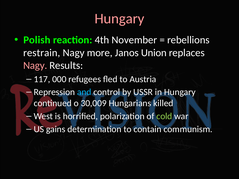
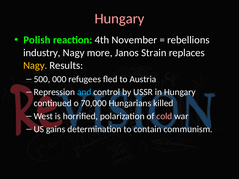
restrain: restrain -> industry (42, 53)
Union: Union -> Strain (154, 53)
Nagy colour: pink -> yellow (35, 66)
117: 117 -> 500 (42, 79)
30,009: 30,009 -> 70,000 (94, 103)
cold colour: light green -> pink (164, 116)
